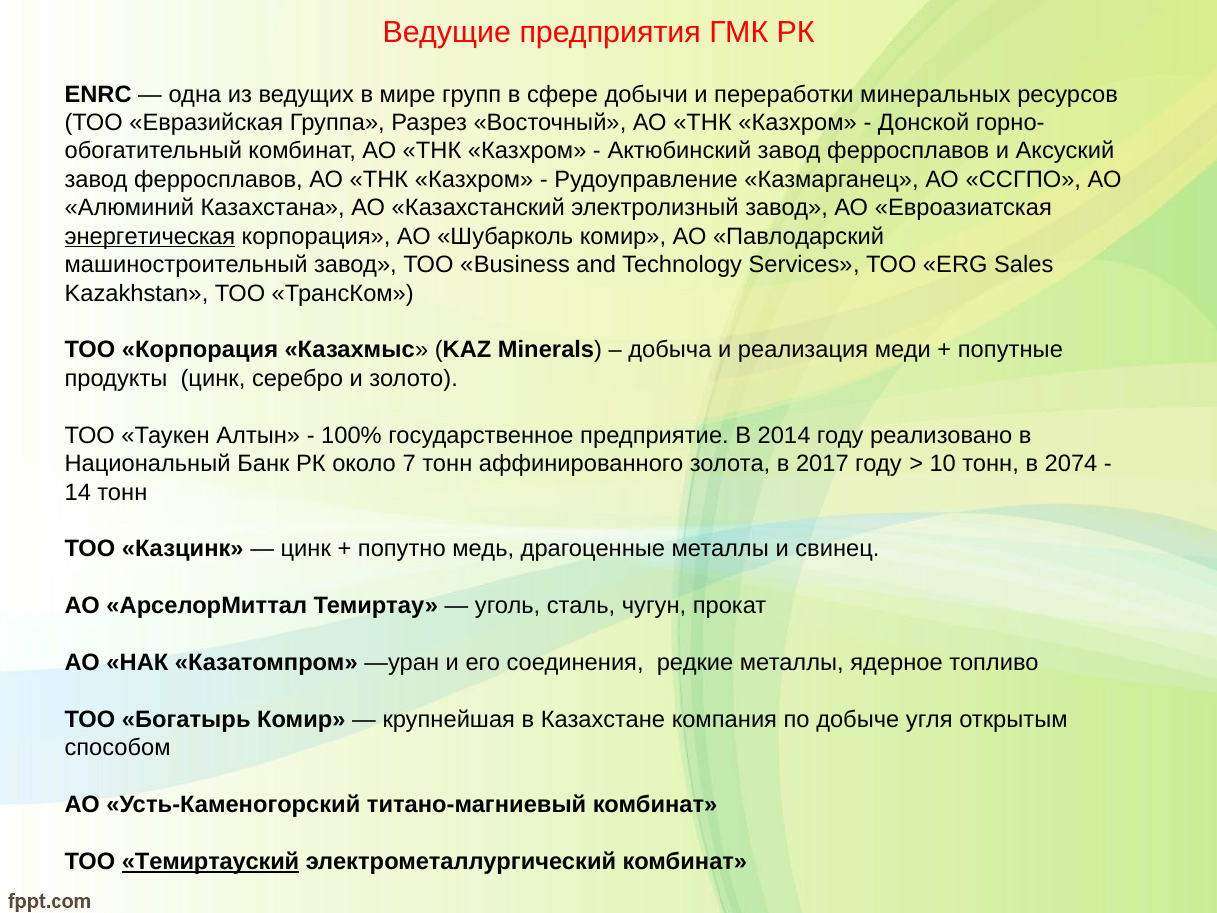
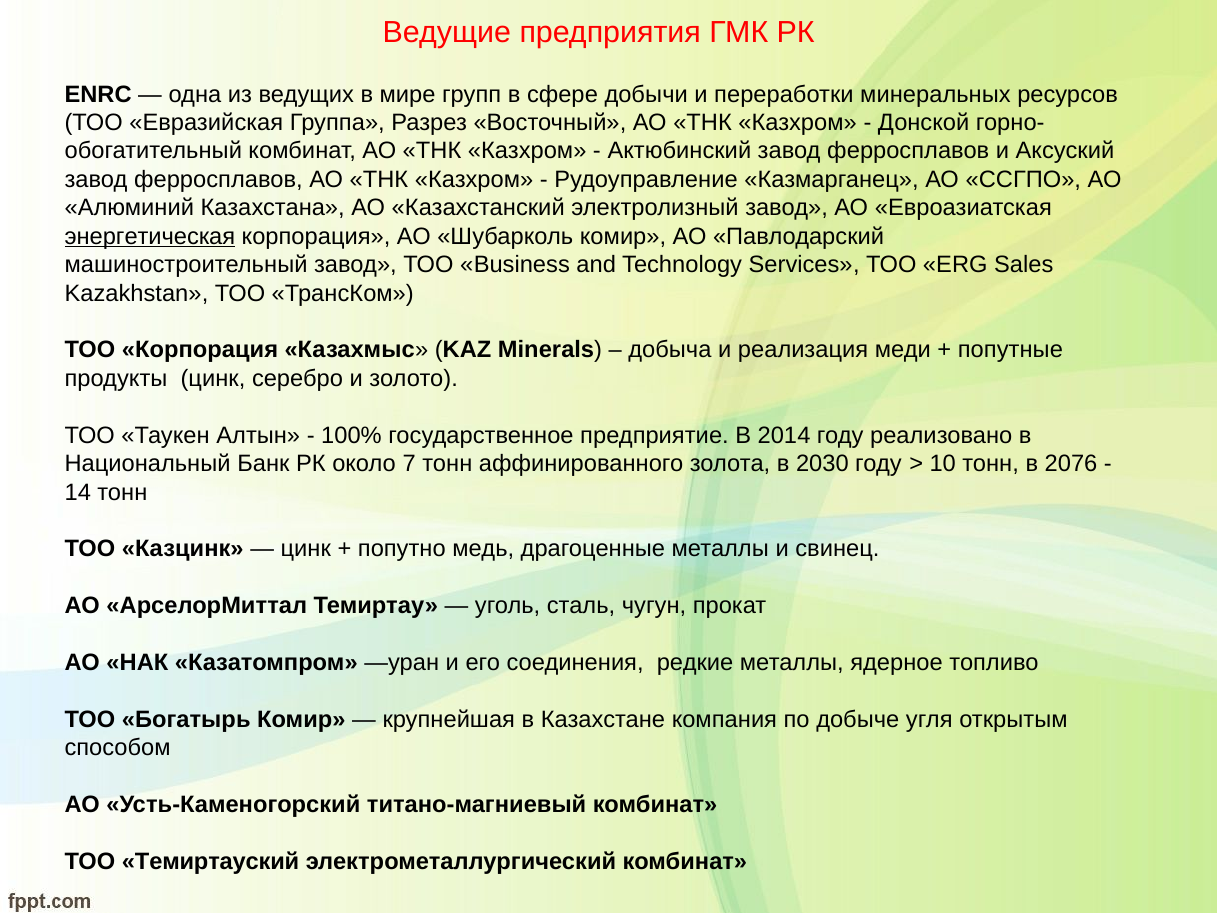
2017: 2017 -> 2030 (822, 464)
2074: 2074 -> 2076 (1071, 464)
Темиртауский underline: present -> none (211, 861)
